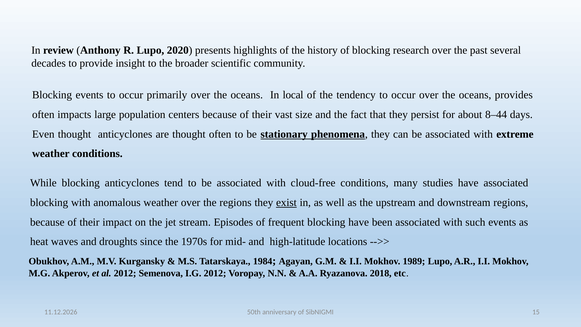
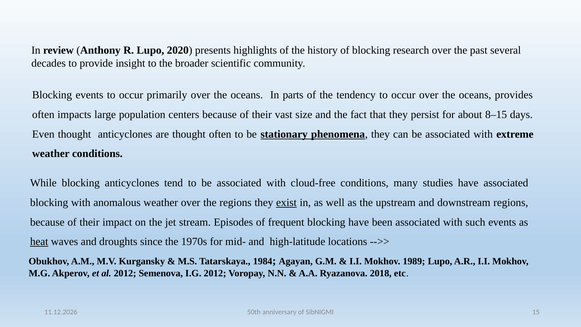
local: local -> parts (293, 95)
8–44: 8–44 -> 8–15 (496, 114)
heat underline: none -> present (39, 242)
